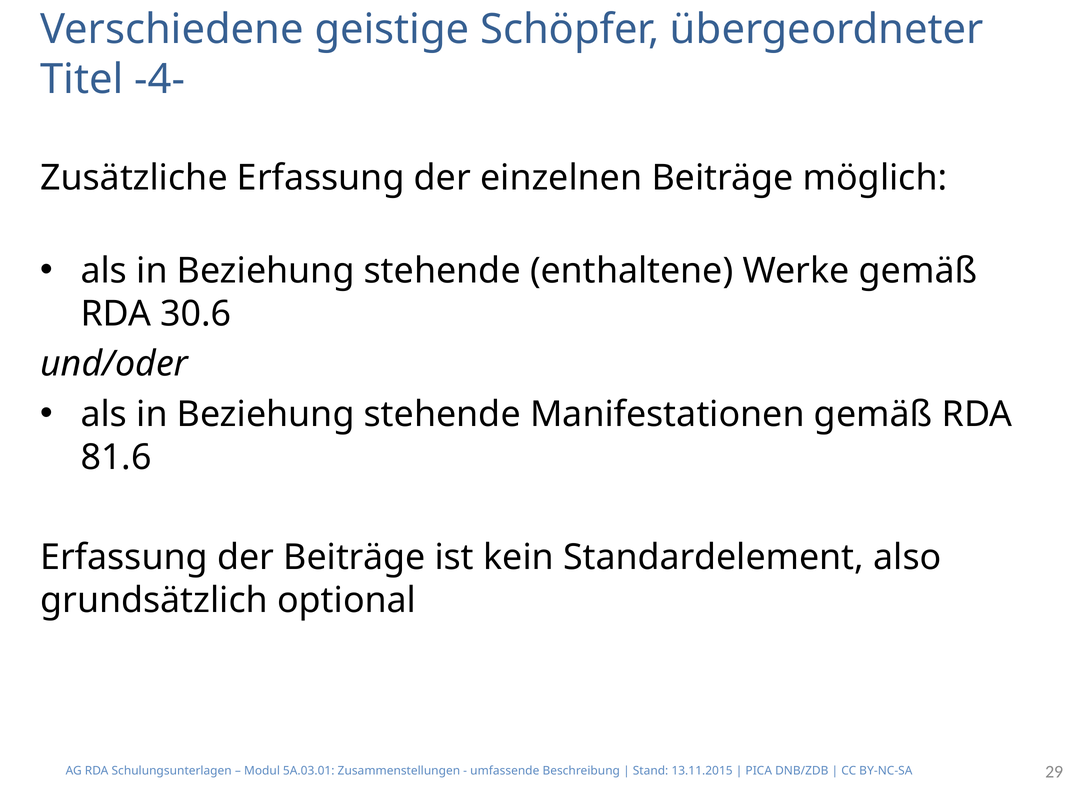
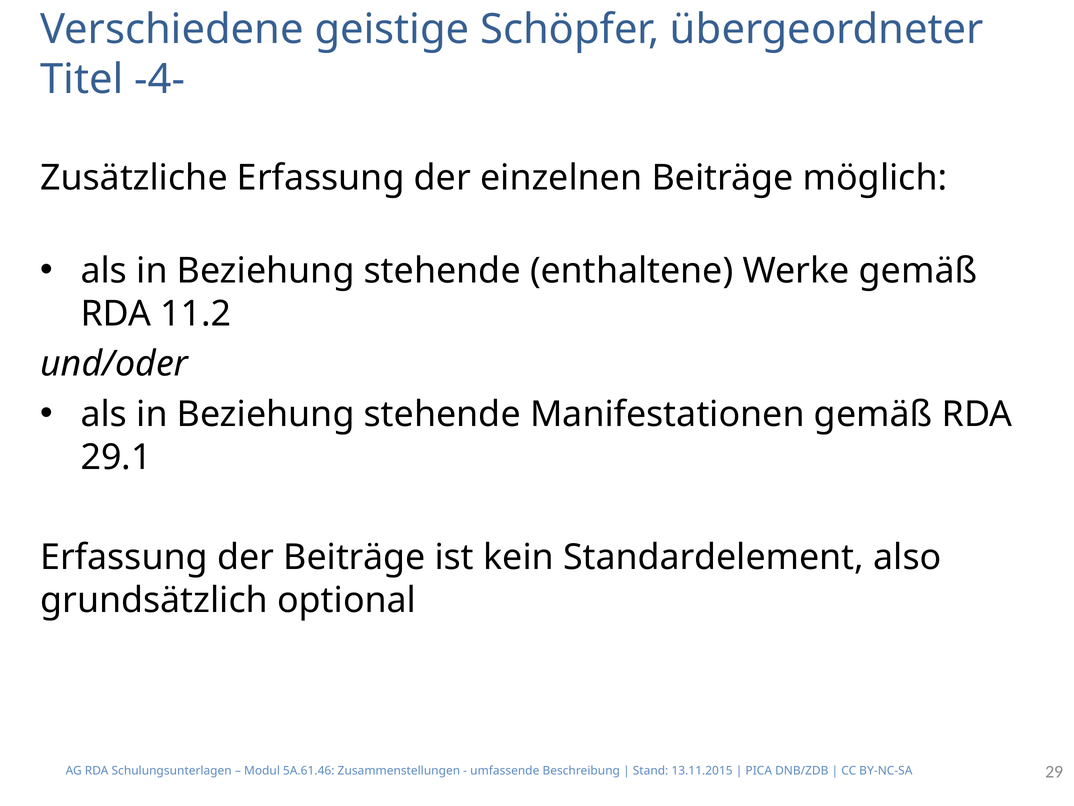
30.6: 30.6 -> 11.2 (196, 314)
81.6: 81.6 -> 29.1 (116, 457)
5A.03.01: 5A.03.01 -> 5A.61.46 (309, 770)
